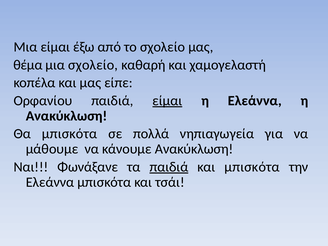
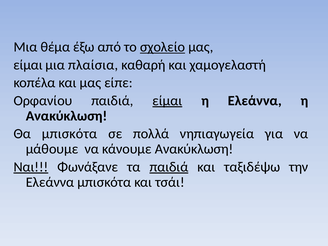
Μια είμαι: είμαι -> θέμα (55, 47)
σχολείο underline: none -> present (163, 47)
θέμα: θέμα -> είμαι (28, 65)
μια σχολείο: σχολείο -> πλαίσια (93, 65)
Ναι underline: none -> present (31, 167)
και μπισκότα: μπισκότα -> ταξιδέψω (252, 167)
